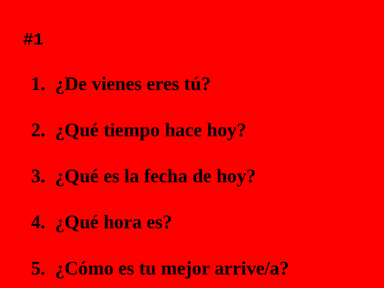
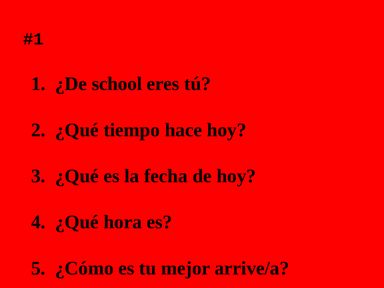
vienes: vienes -> school (117, 84)
